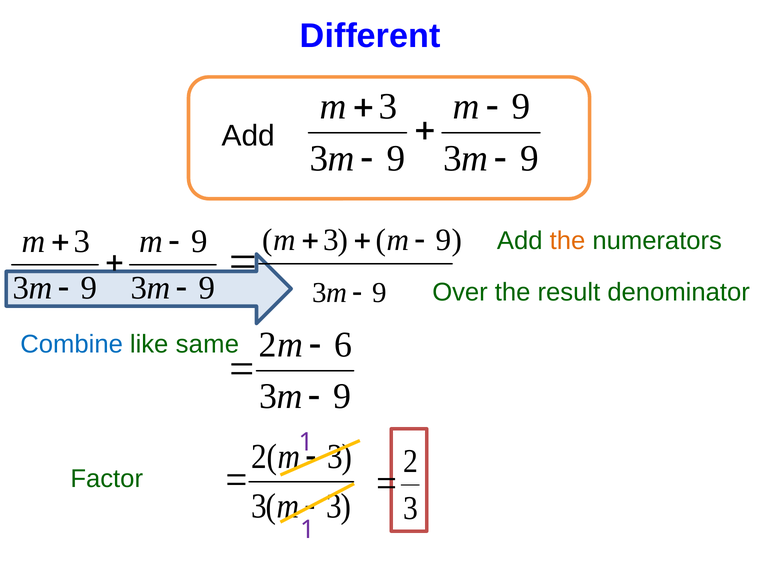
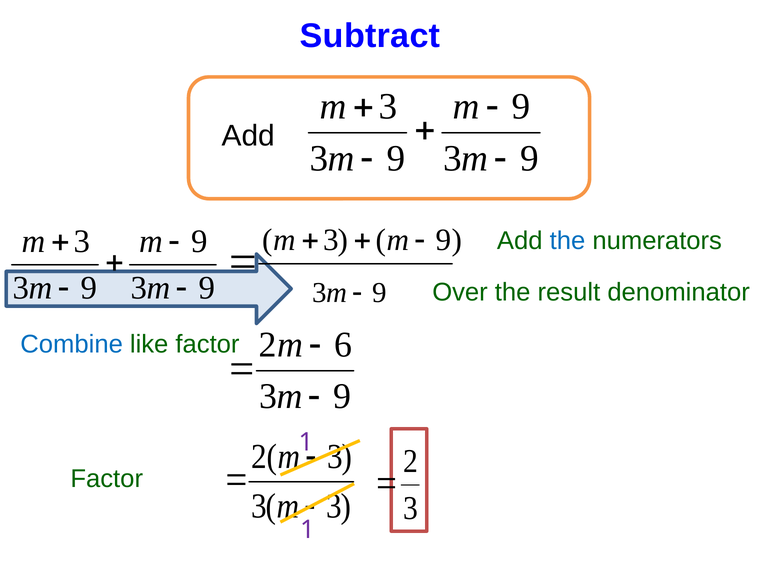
Different: Different -> Subtract (370, 36)
the colour: orange -> blue (567, 241)
like same: same -> factor (208, 344)
